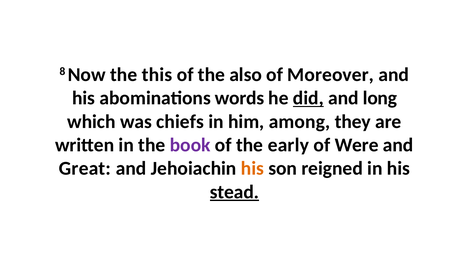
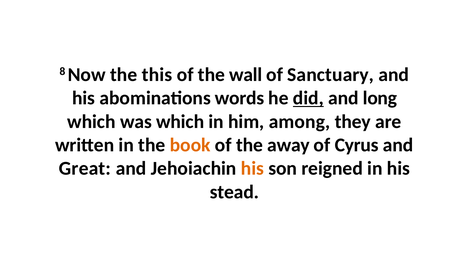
also: also -> wall (246, 75)
Moreover: Moreover -> Sanctuary (331, 75)
was chiefs: chiefs -> which (180, 122)
book colour: purple -> orange (190, 145)
early: early -> away (289, 145)
Were: Were -> Cyrus (357, 145)
stead underline: present -> none (235, 192)
